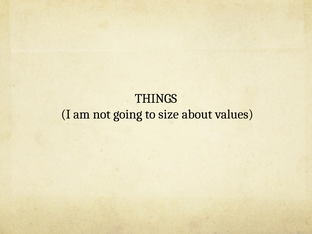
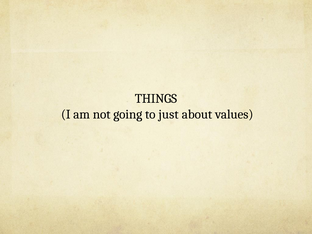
size: size -> just (169, 114)
